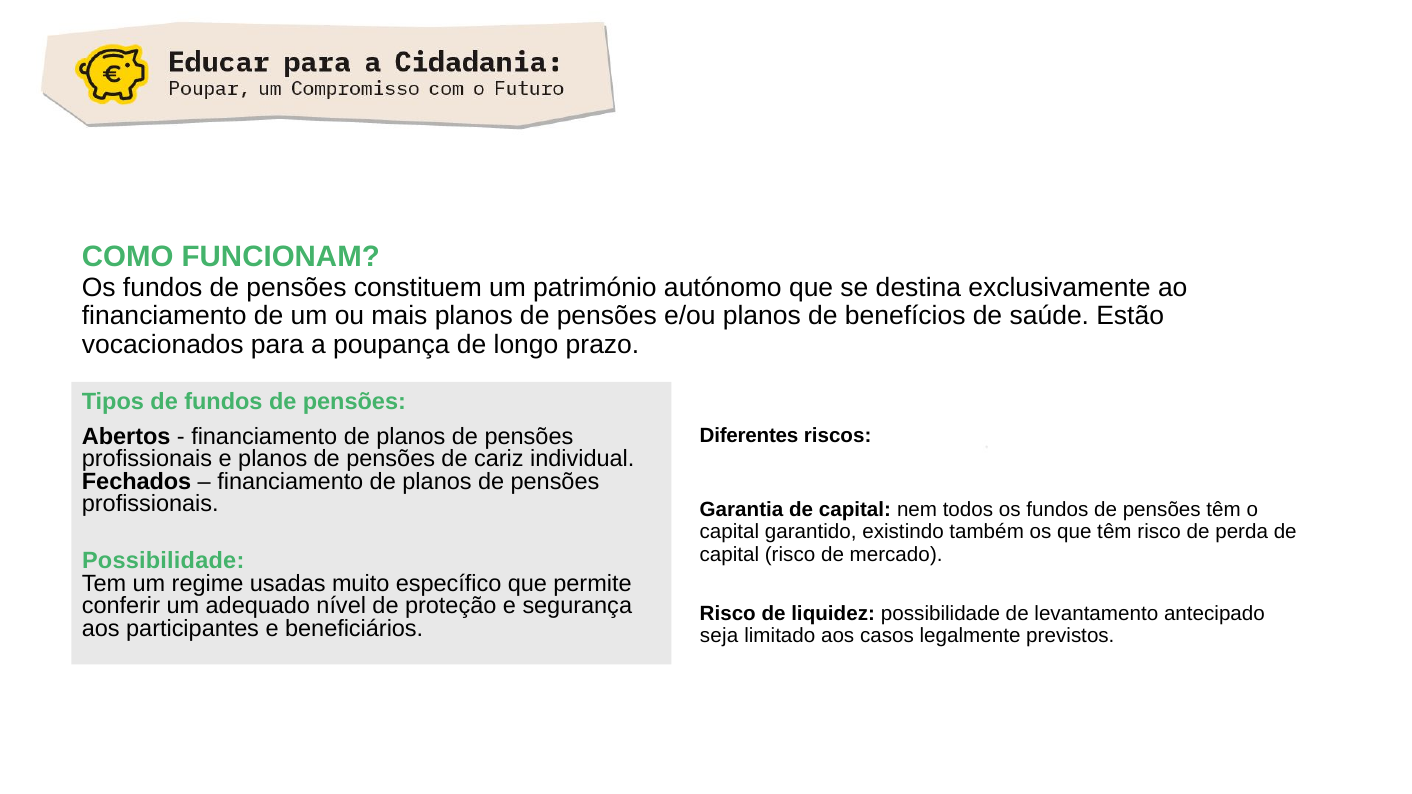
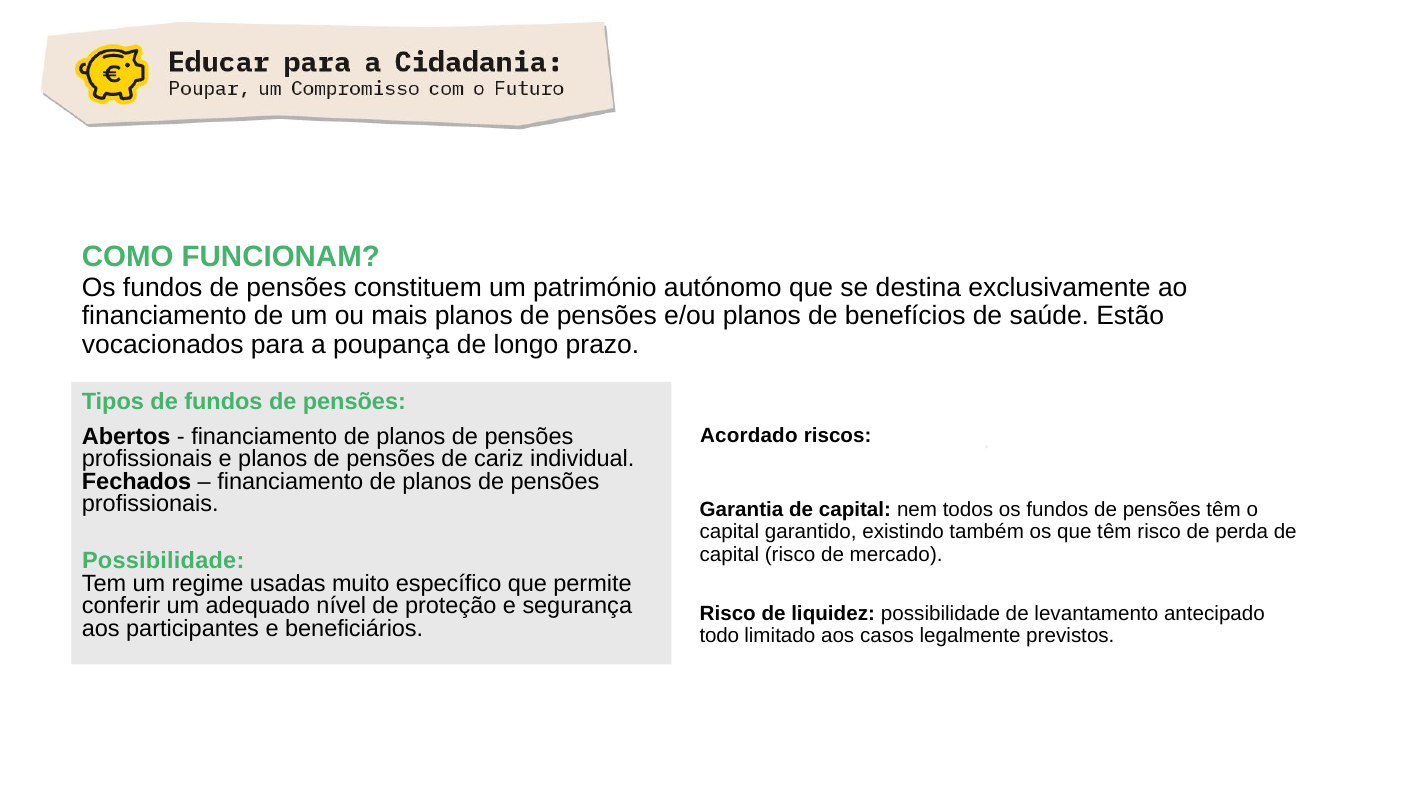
Diferentes: Diferentes -> Acordado (749, 436)
seja: seja -> todo (719, 636)
